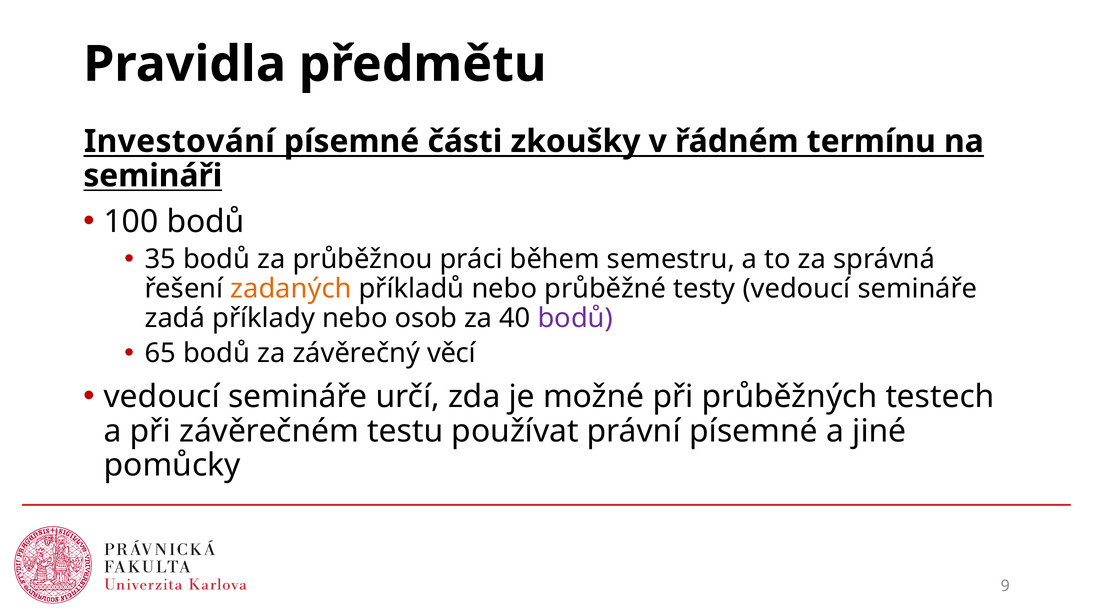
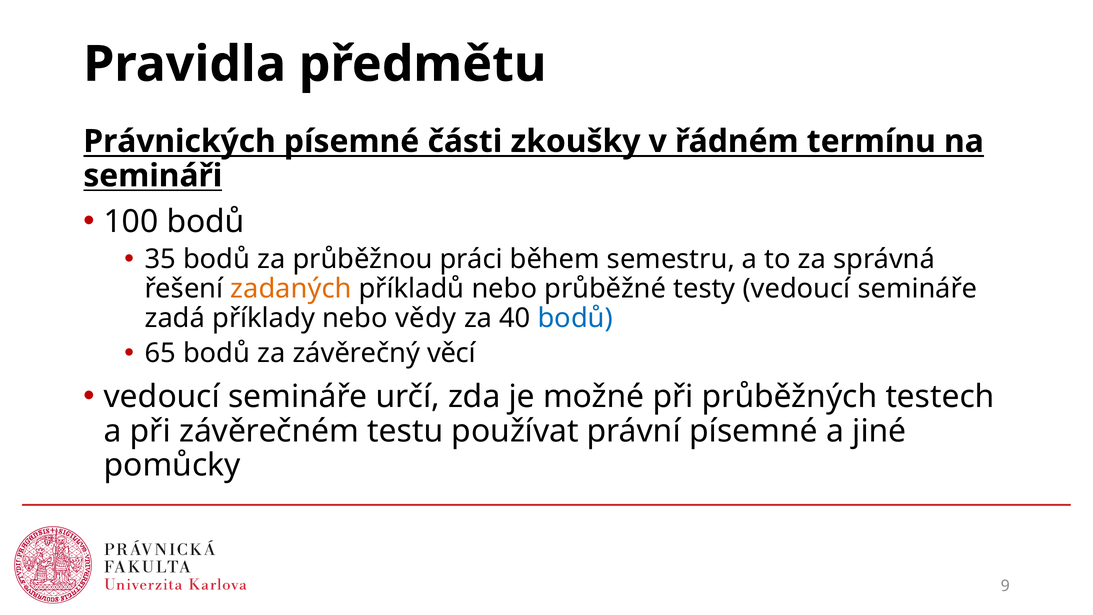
Investování: Investování -> Právnických (180, 141)
osob: osob -> vědy (426, 318)
bodů colour: purple -> blue (575, 318)
